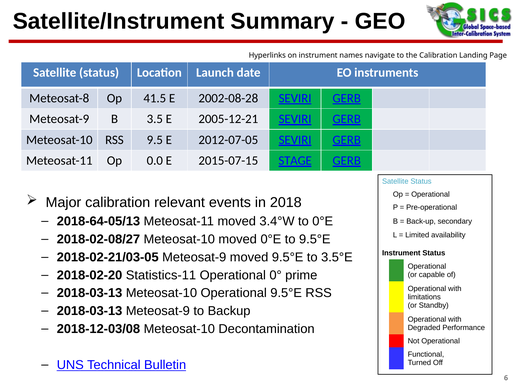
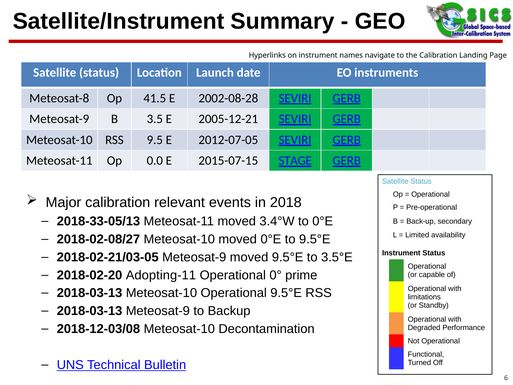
2018-64-05/13: 2018-64-05/13 -> 2018-33-05/13 (98, 221)
Statistics-11: Statistics-11 -> Adopting-11 (161, 275)
